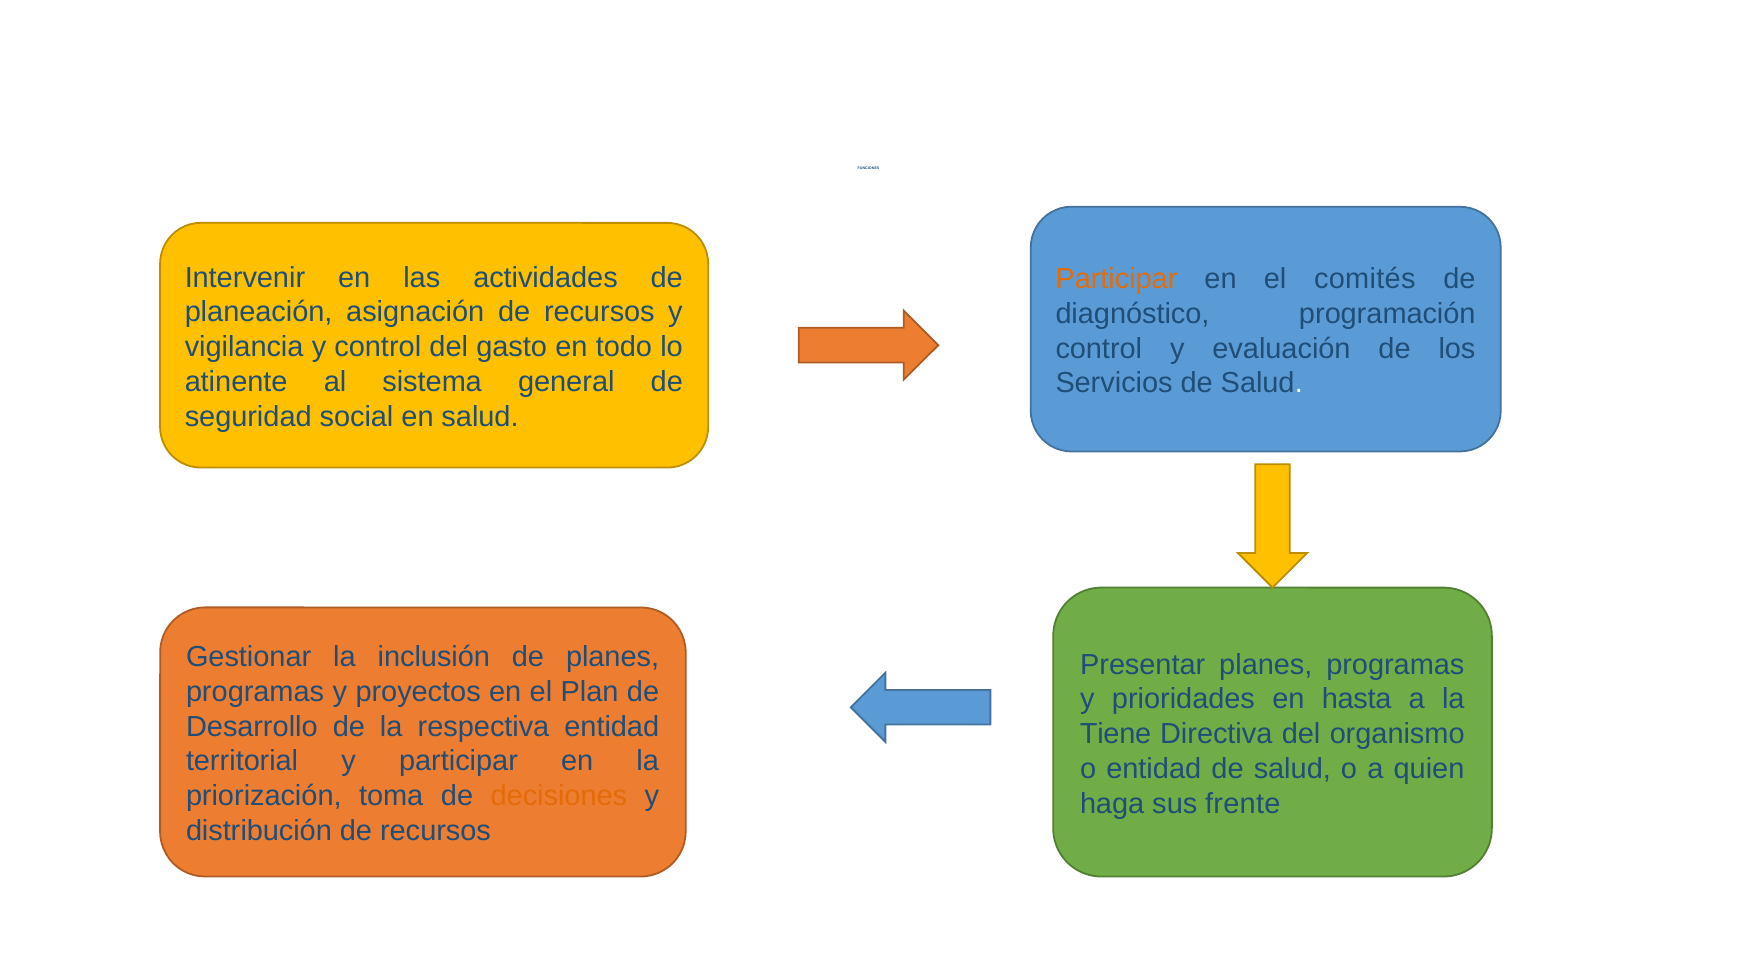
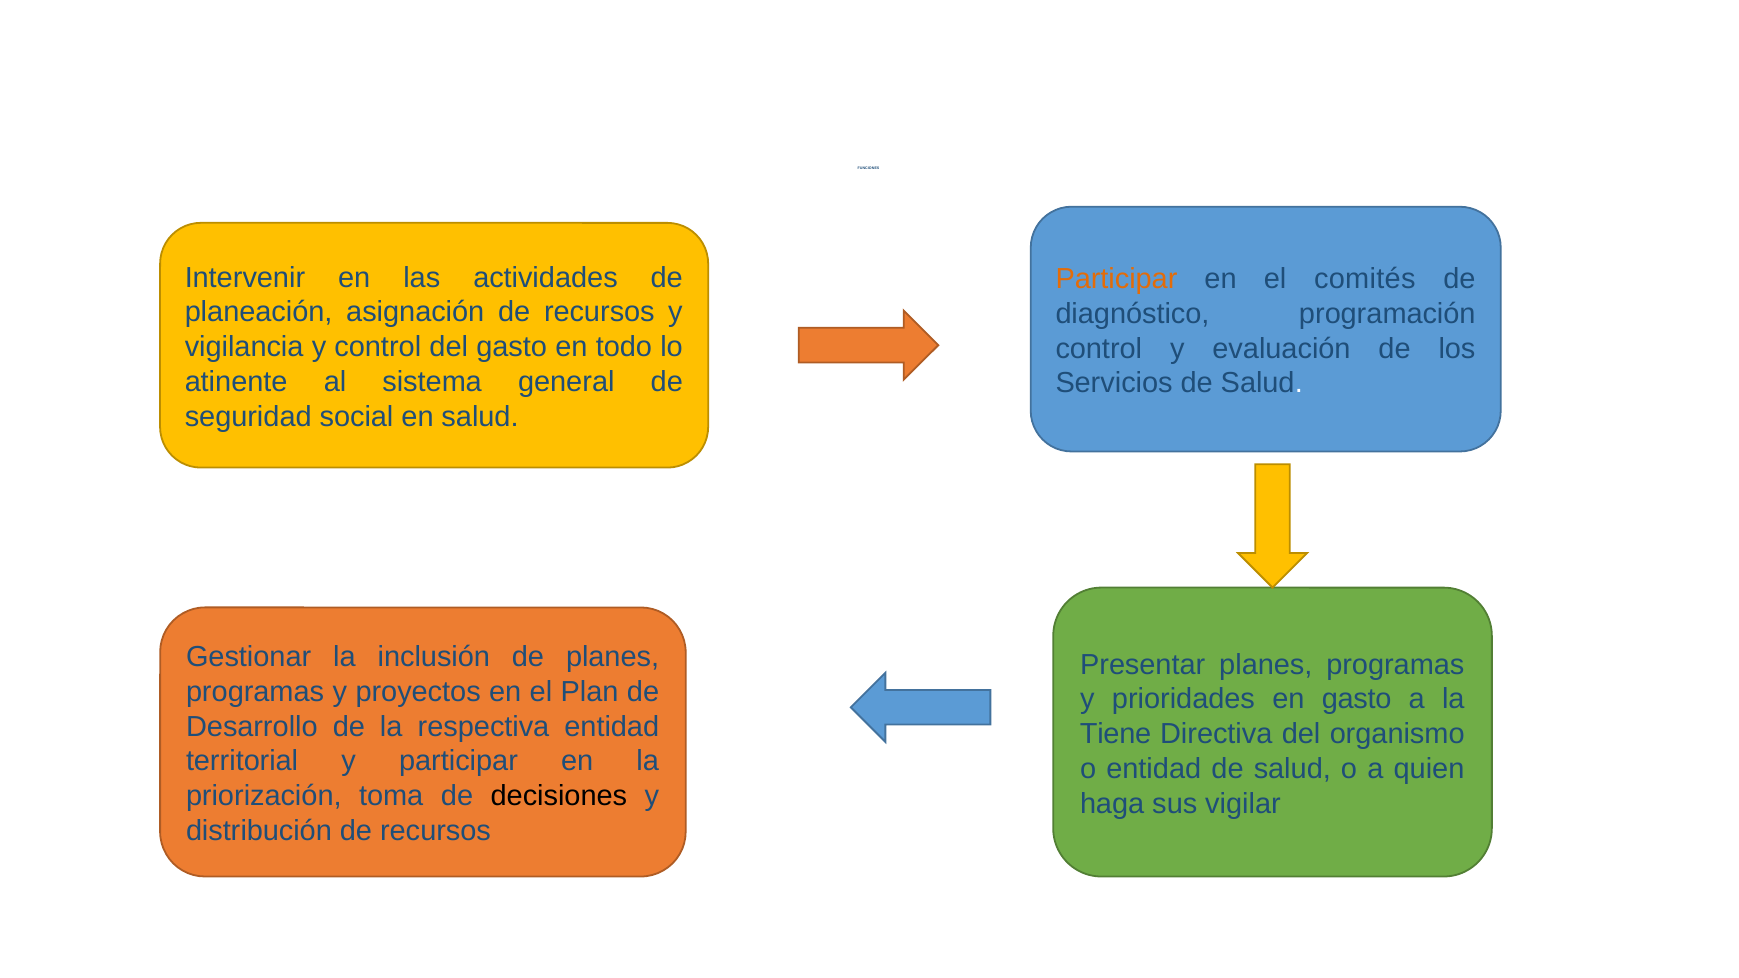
en hasta: hasta -> gasto (1357, 699)
decisiones colour: orange -> black (559, 796)
frente: frente -> vigilar (1243, 804)
